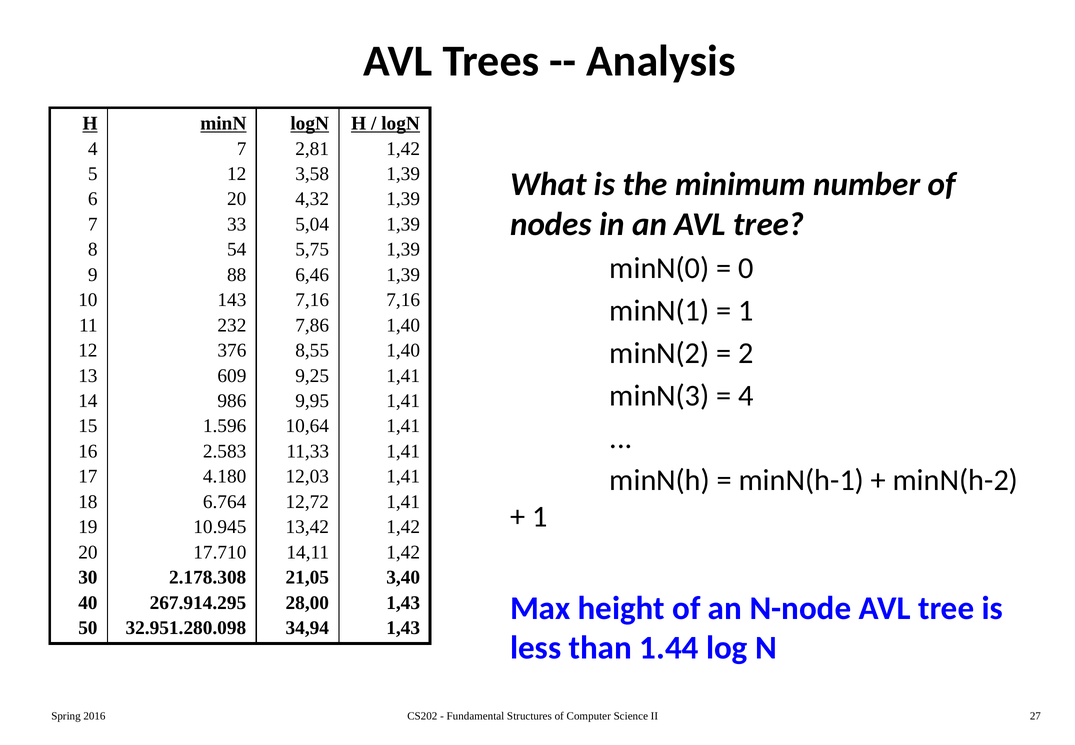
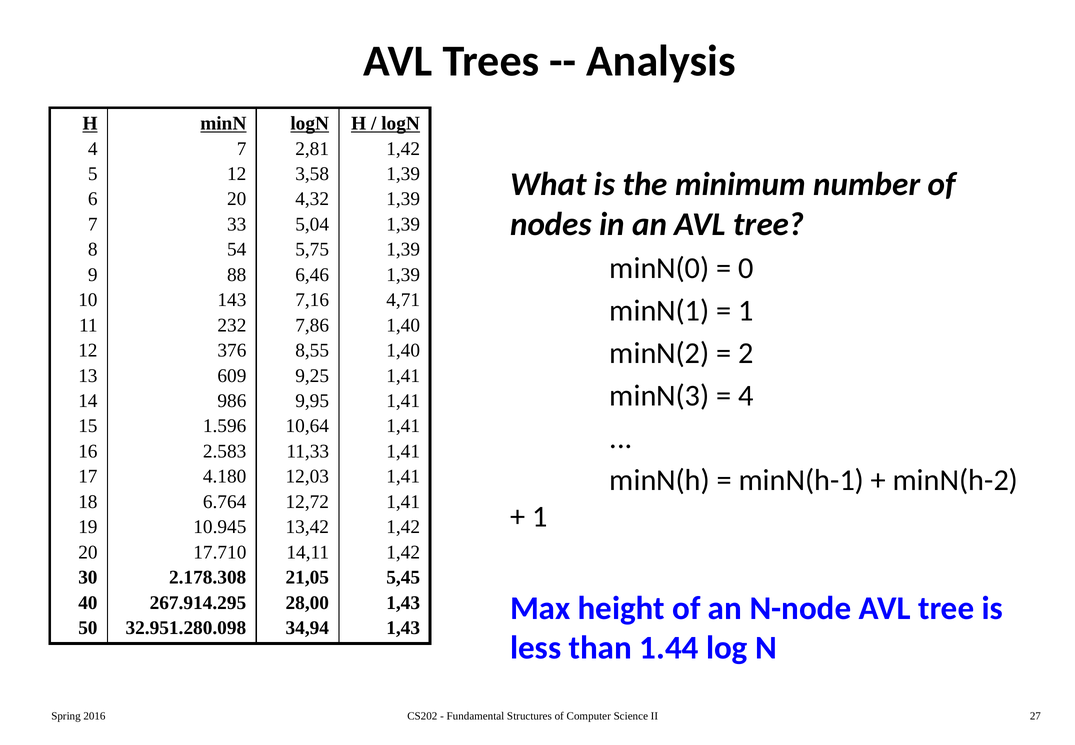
7,16: 7,16 -> 4,71 (403, 300)
3,40: 3,40 -> 5,45 (403, 577)
